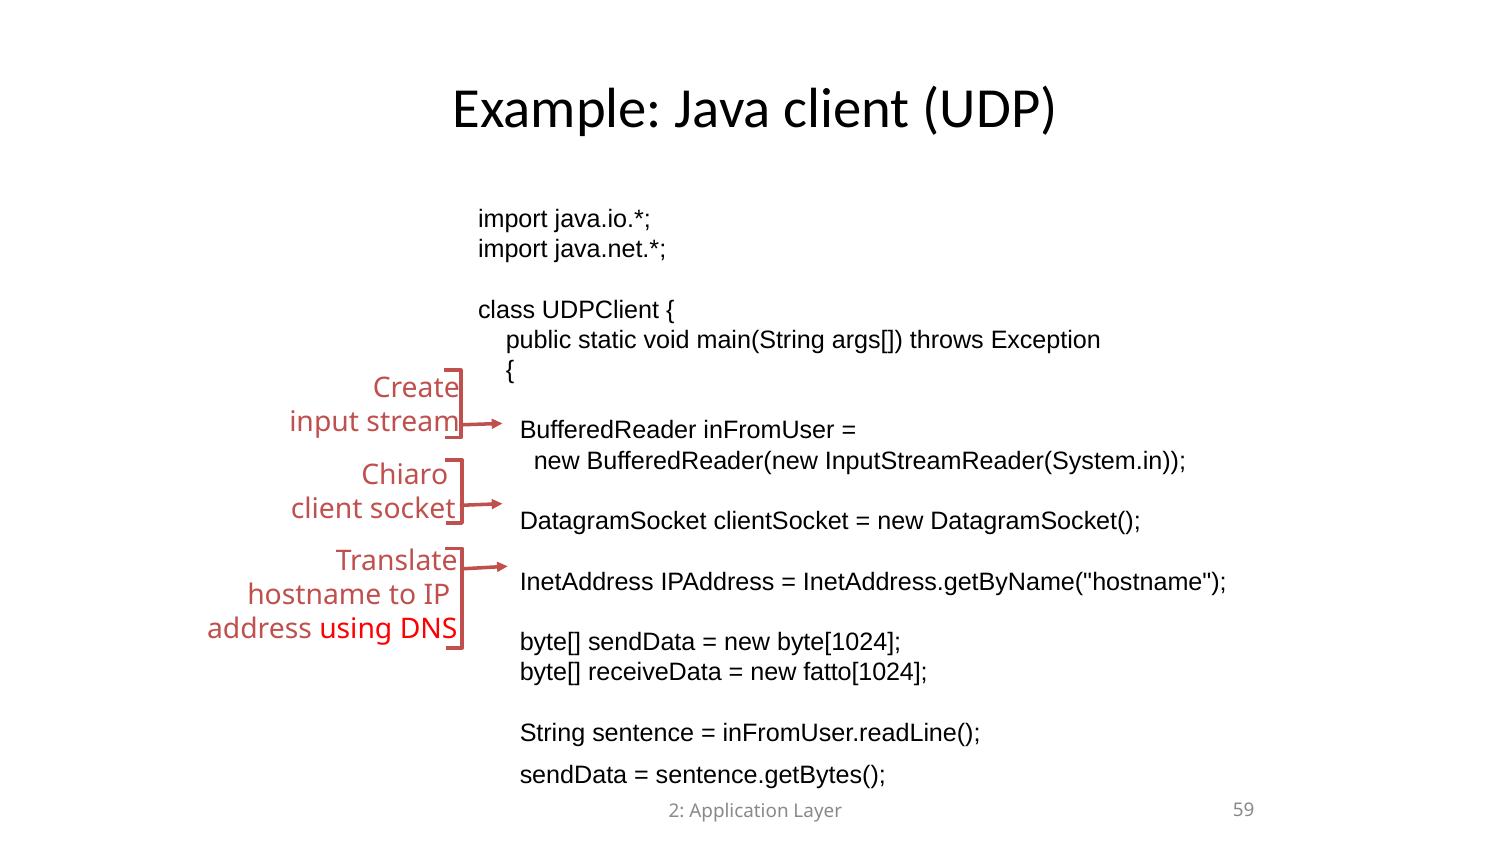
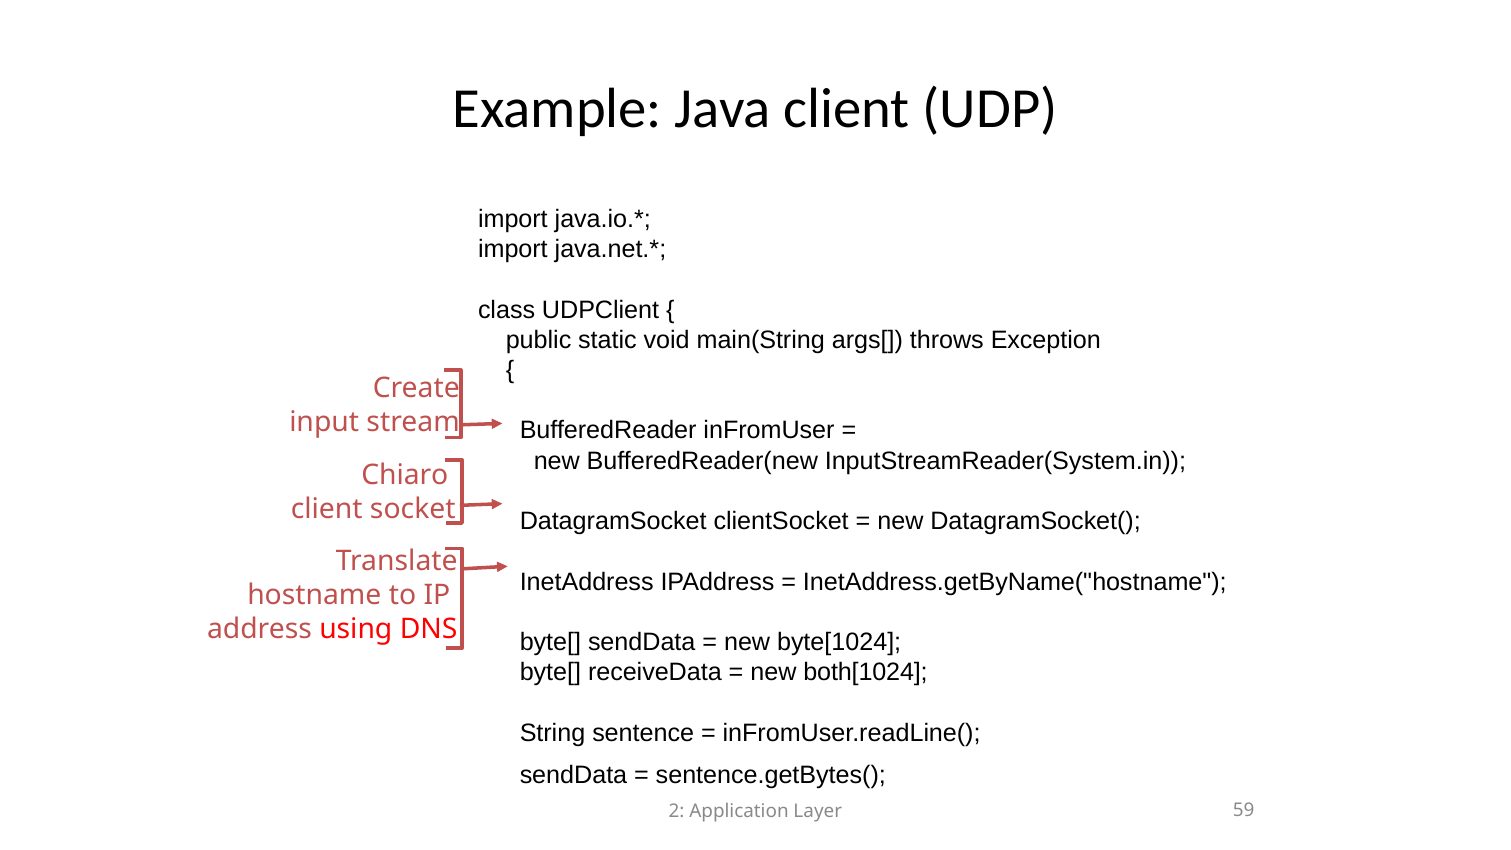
fatto[1024: fatto[1024 -> both[1024 (866, 672)
